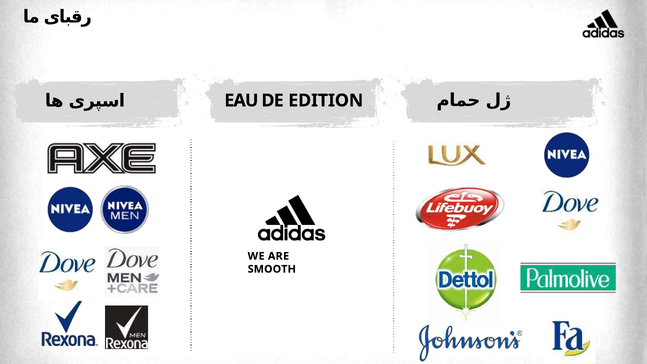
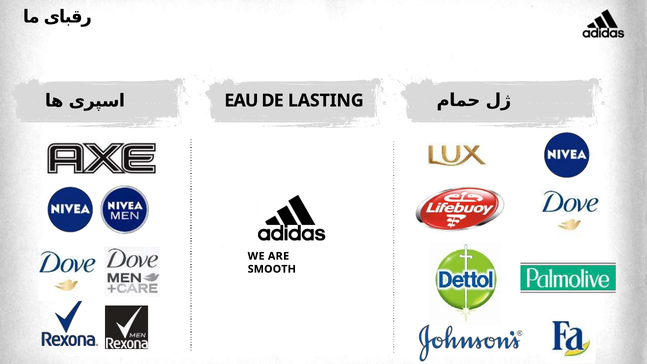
EDITION: EDITION -> LASTING (326, 100)
